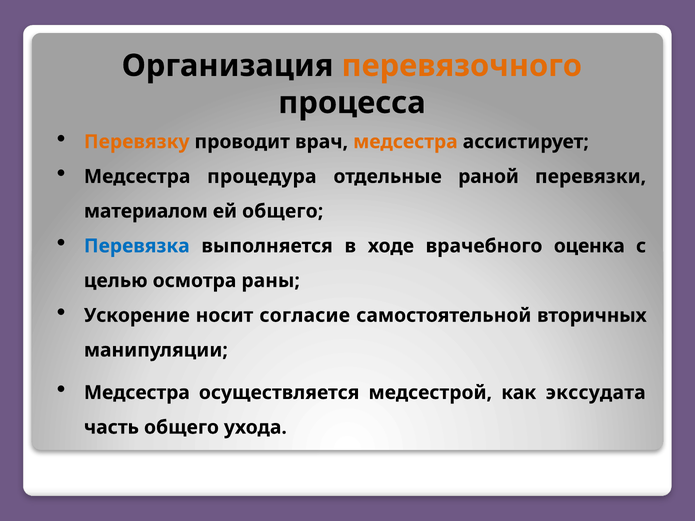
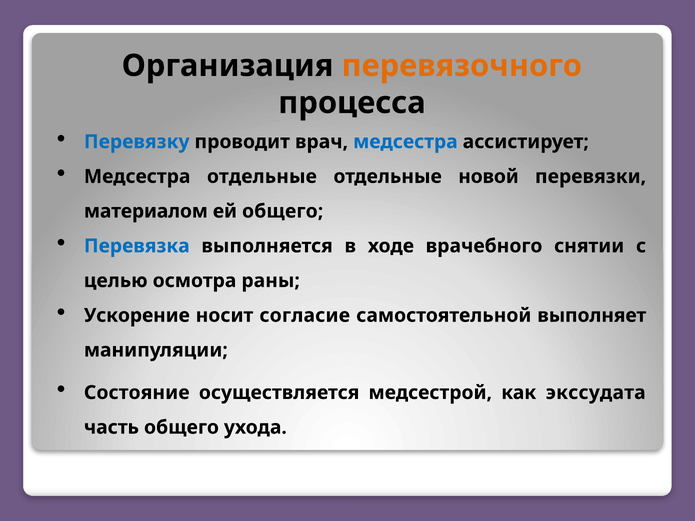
Перевязку colour: orange -> blue (137, 142)
медсестра colour: orange -> blue (405, 142)
Медсестра процедура: процедура -> отдельные (262, 177)
раной: раной -> новой (488, 177)
оценка: оценка -> снятии (589, 246)
вторичных: вторичных -> выполняет (592, 316)
Медсестра: Медсестра -> Состояние (137, 393)
